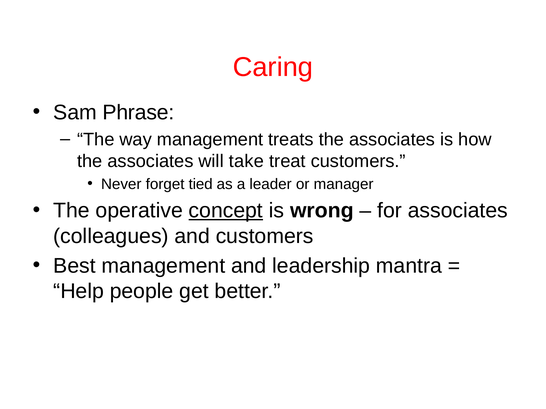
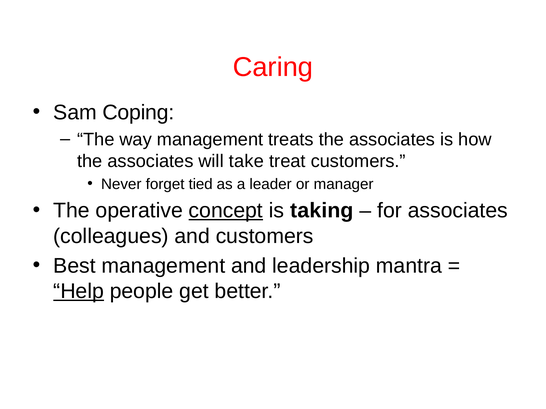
Phrase: Phrase -> Coping (138, 113)
wrong: wrong -> taking (322, 211)
Help underline: none -> present (79, 292)
